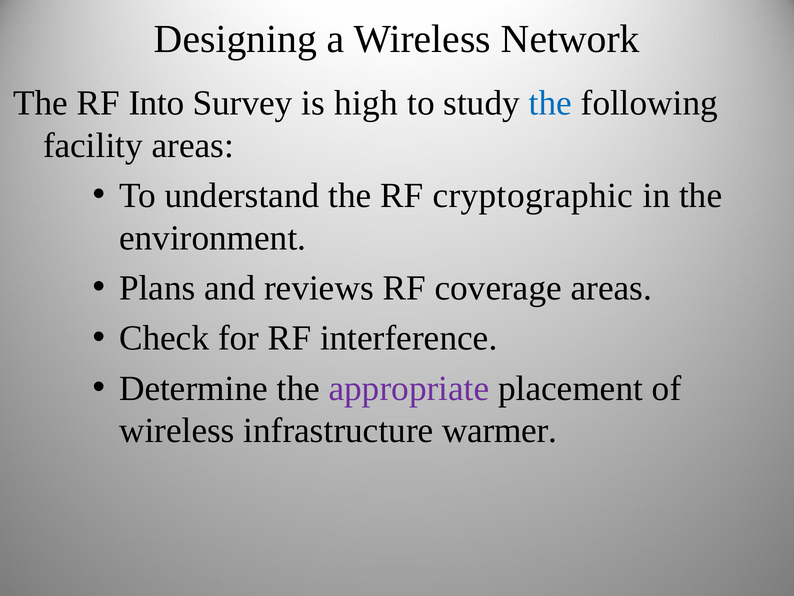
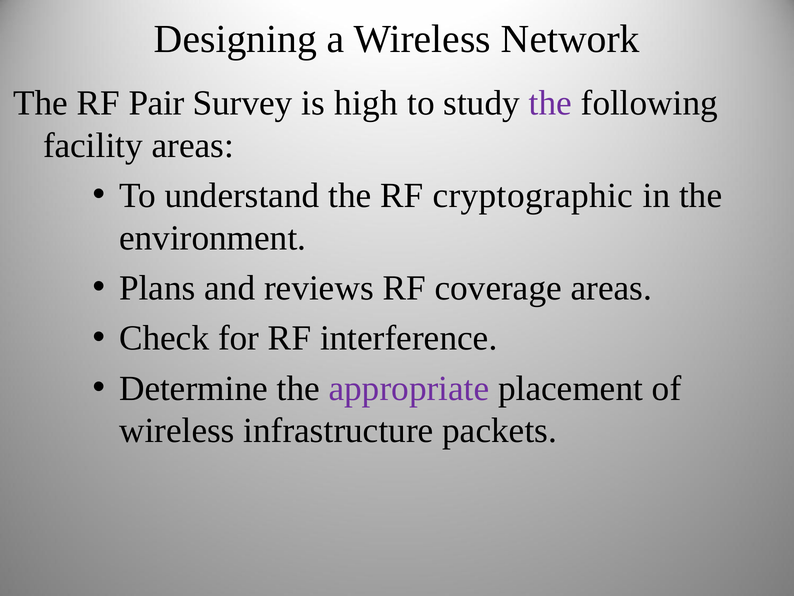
Into: Into -> Pair (156, 103)
the colour: blue -> purple (550, 103)
warmer: warmer -> packets (500, 430)
